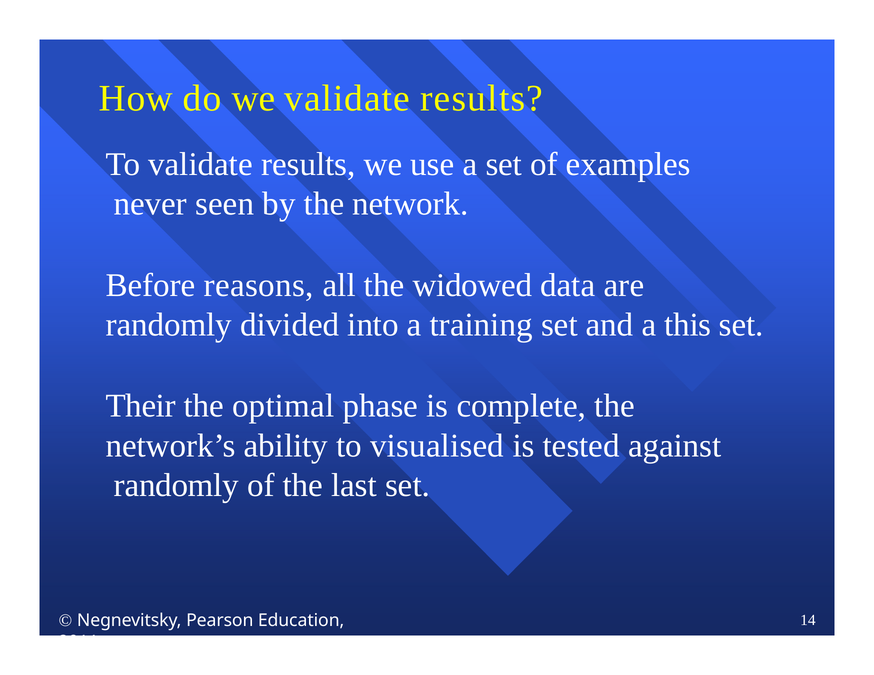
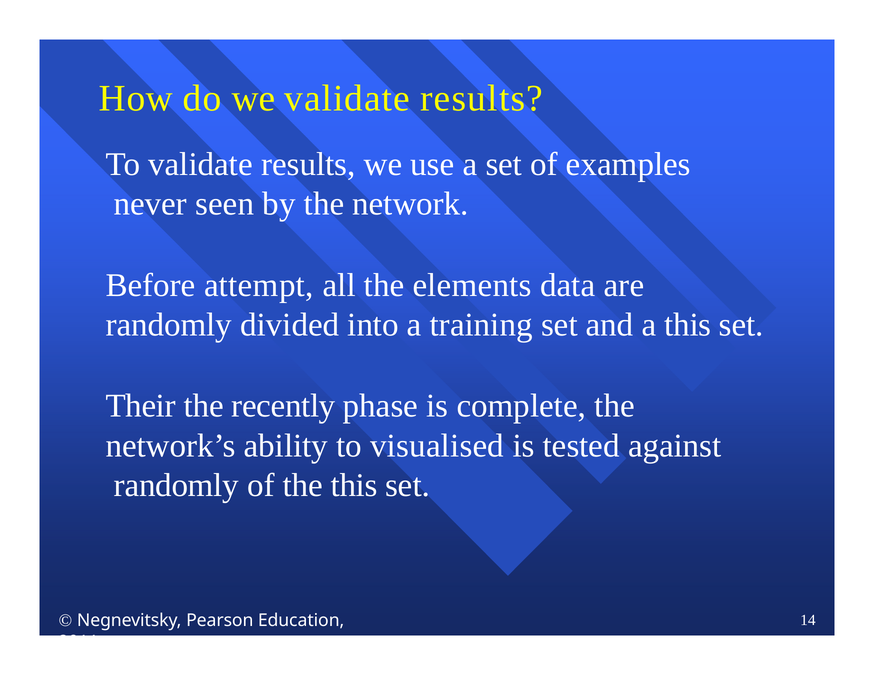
reasons: reasons -> attempt (259, 285)
widowed: widowed -> elements (472, 285)
optimal: optimal -> recently (283, 406)
the last: last -> this (354, 486)
